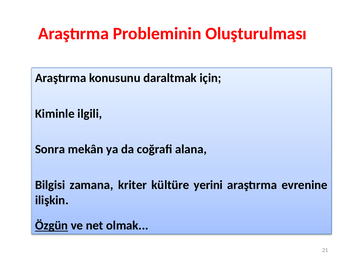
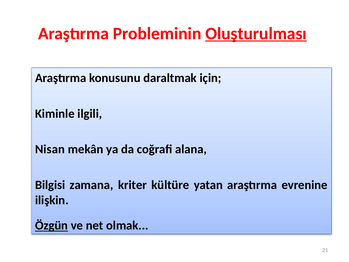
Oluşturulması underline: none -> present (256, 34)
Sonra: Sonra -> Nisan (50, 149)
yerini: yerini -> yatan (208, 185)
